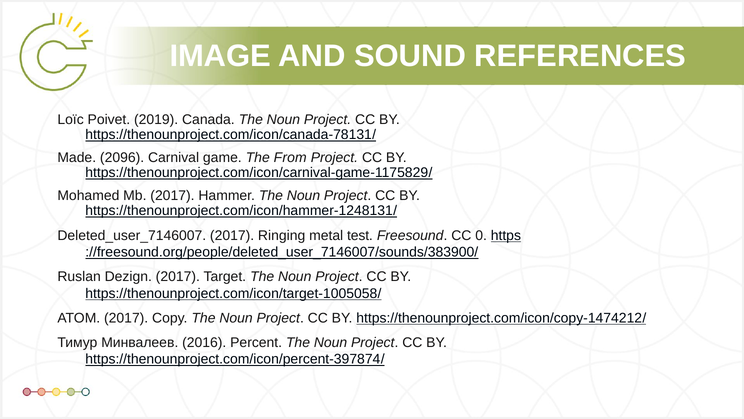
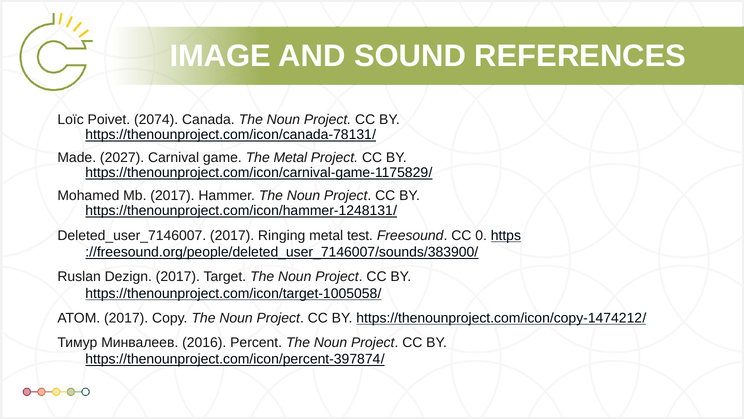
2019: 2019 -> 2074 (156, 120)
2096: 2096 -> 2027 (122, 158)
The From: From -> Metal (290, 158)
